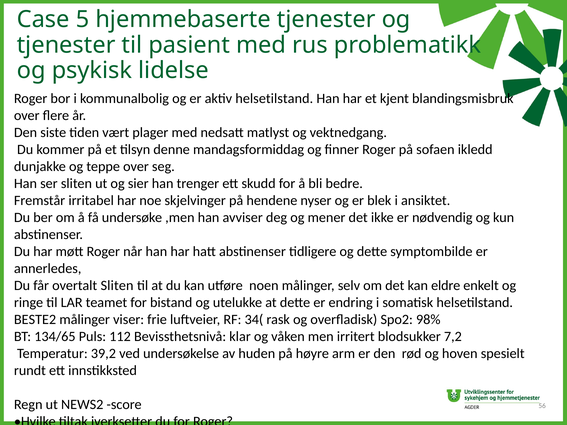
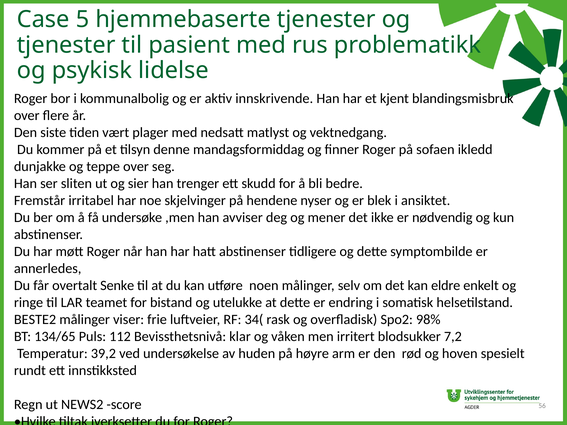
aktiv helsetilstand: helsetilstand -> innskrivende (274, 99)
overtalt Sliten: Sliten -> Senke (117, 286)
